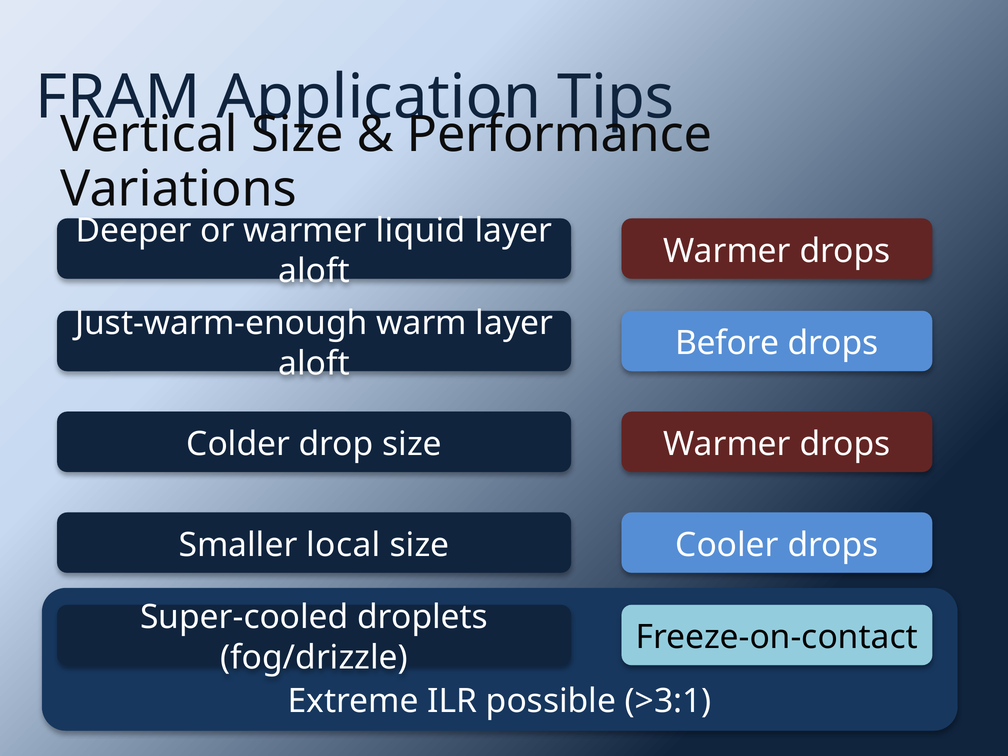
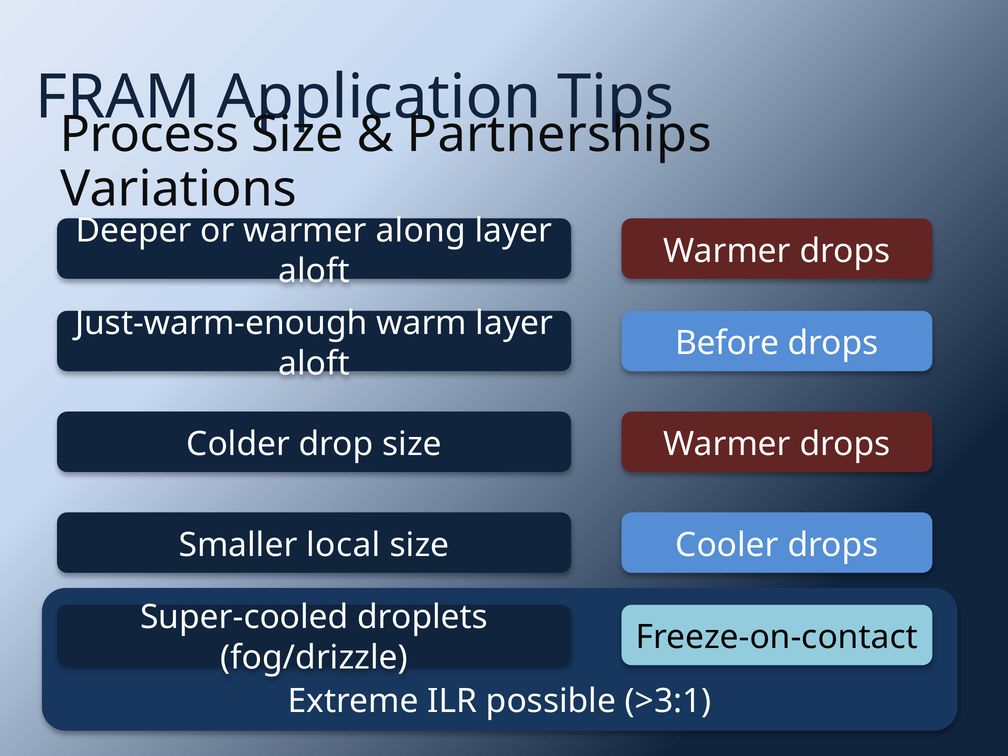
Vertical: Vertical -> Process (149, 135)
Performance: Performance -> Partnerships (559, 135)
liquid: liquid -> along (421, 231)
